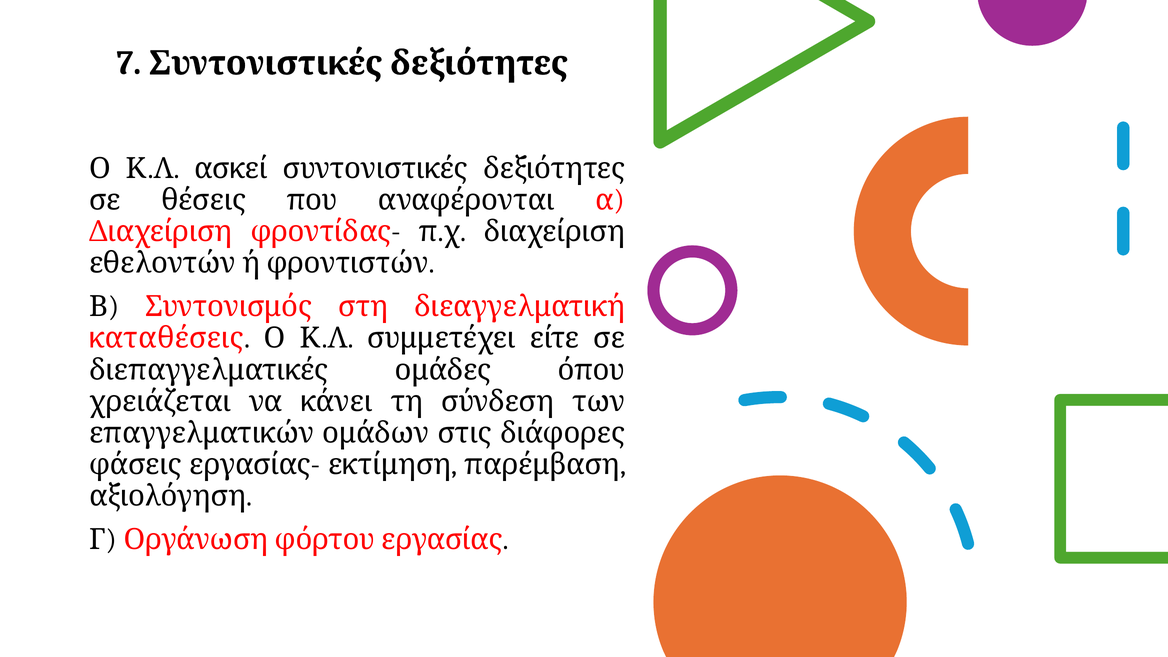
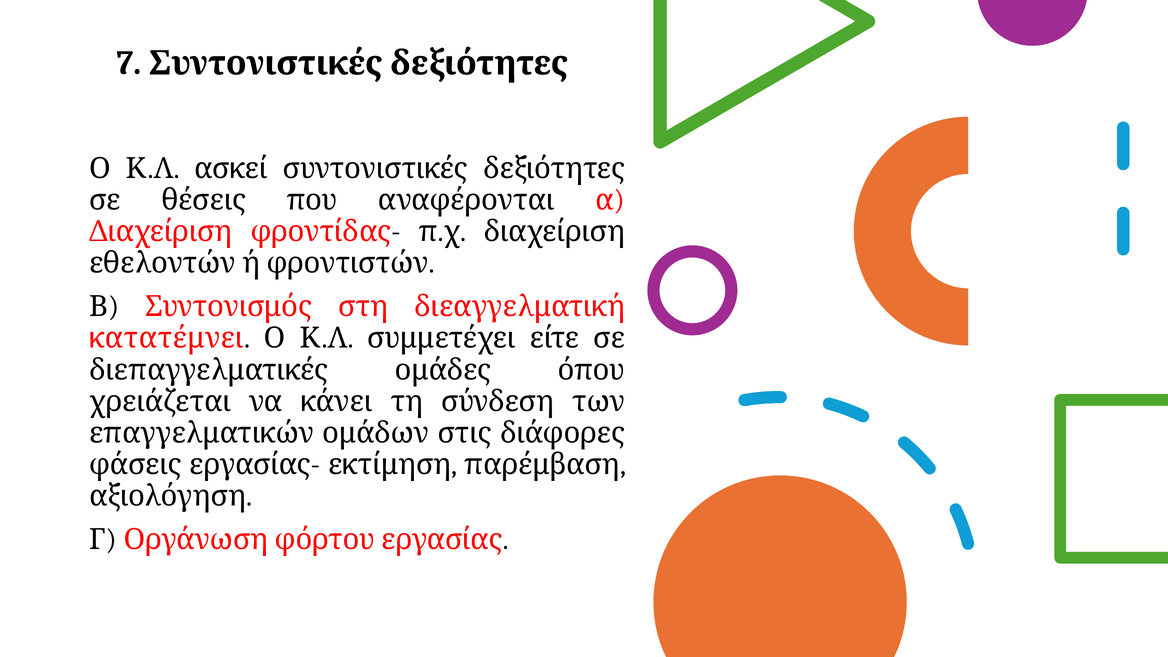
καταθέσεις: καταθέσεις -> κατατέμνει (166, 338)
